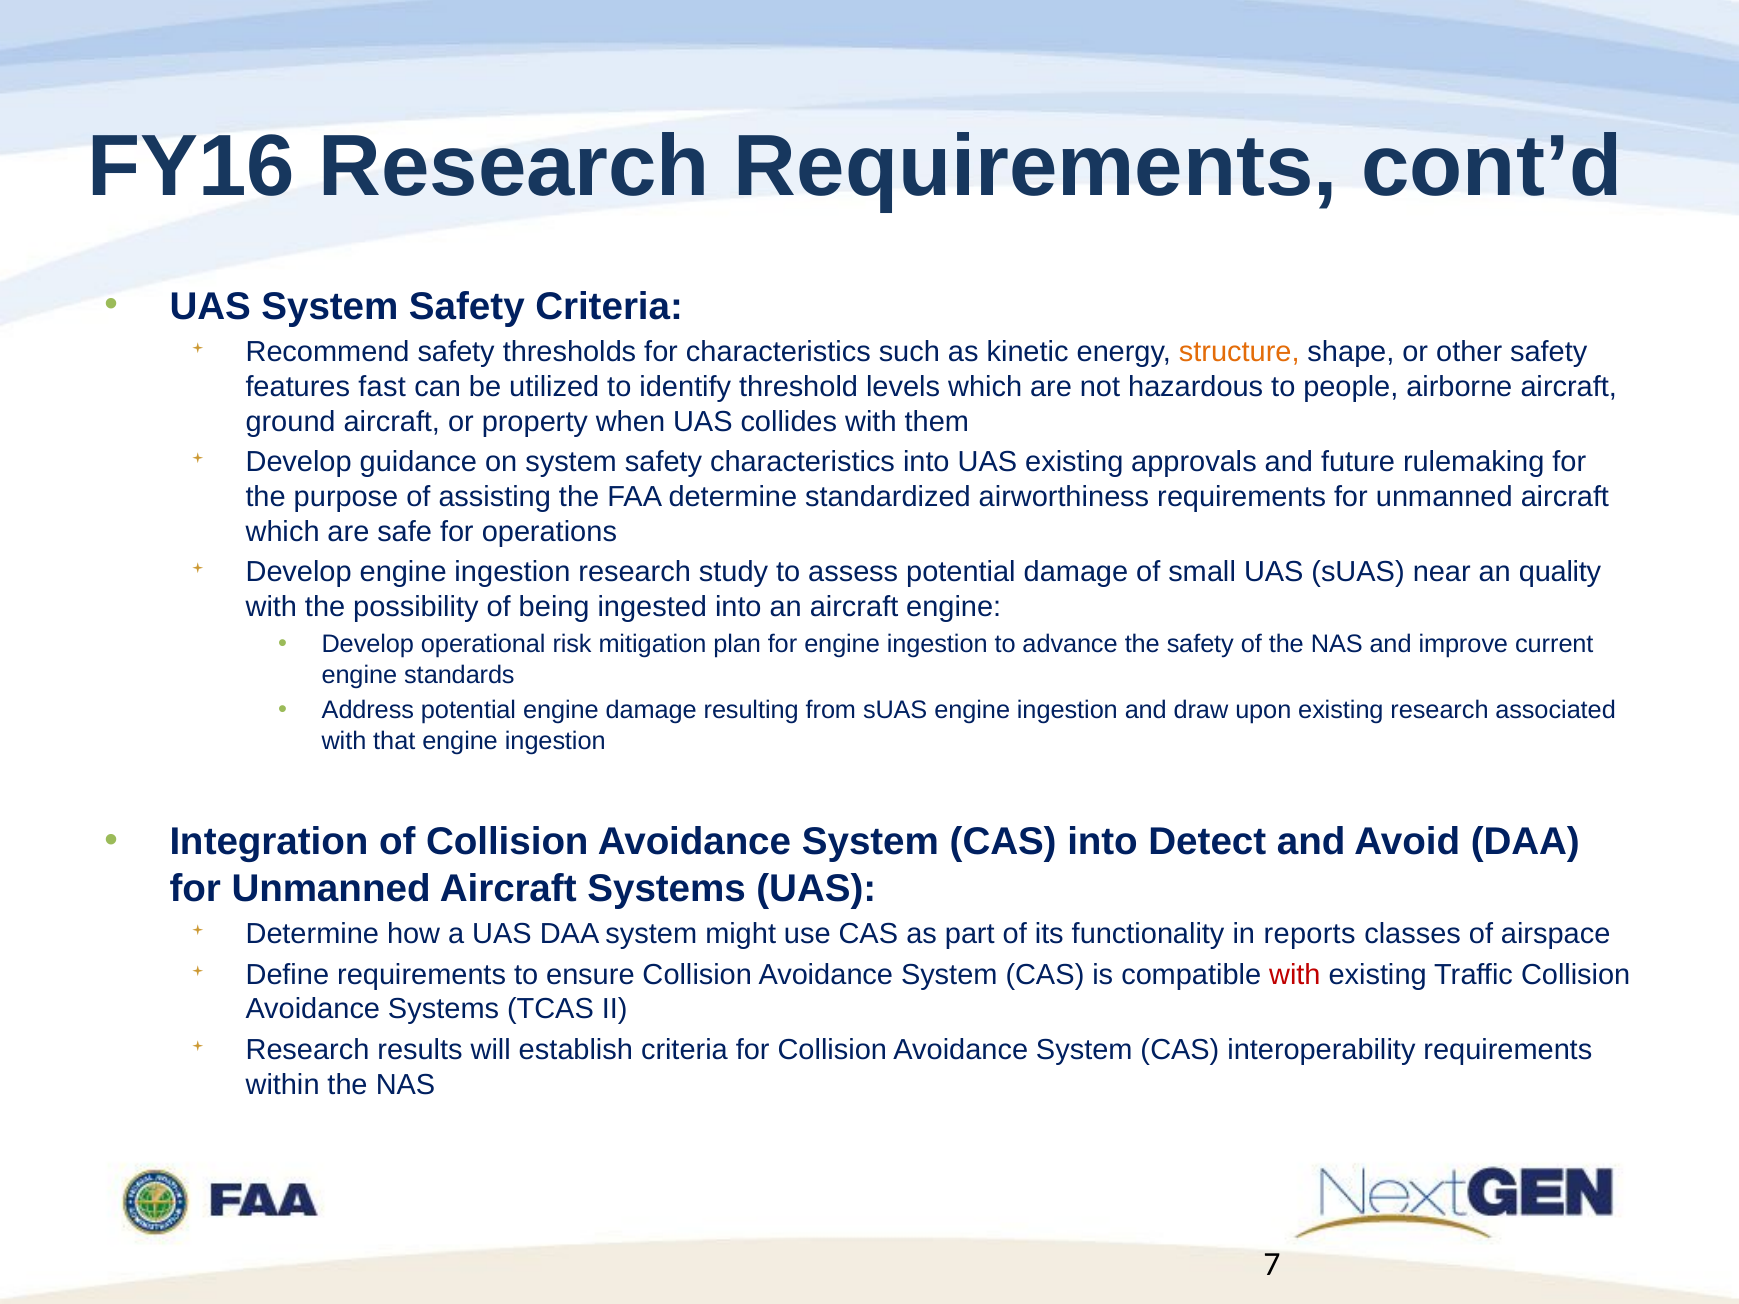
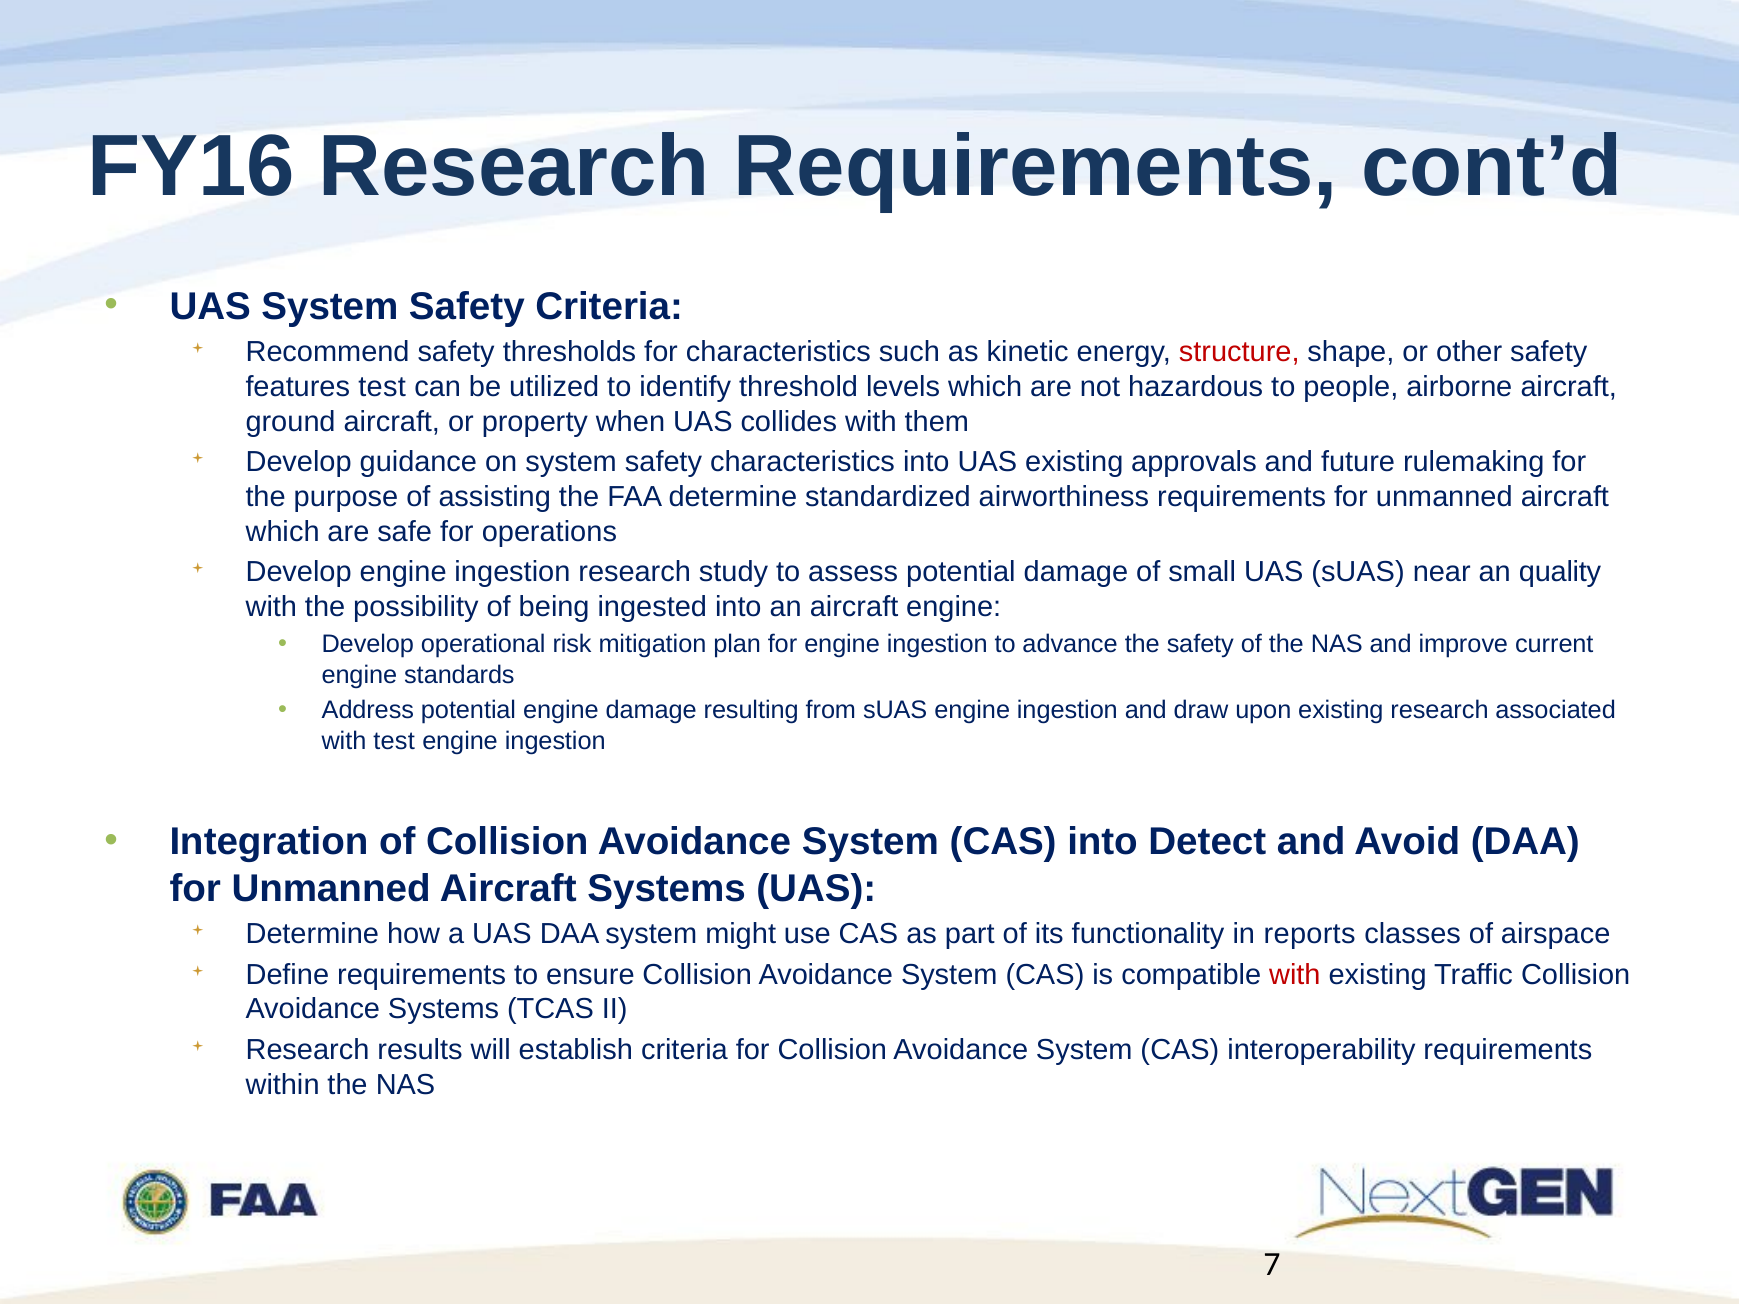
structure colour: orange -> red (1239, 352)
features fast: fast -> test (382, 387)
with that: that -> test (394, 741)
